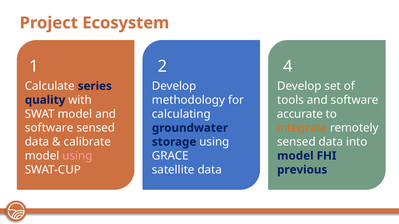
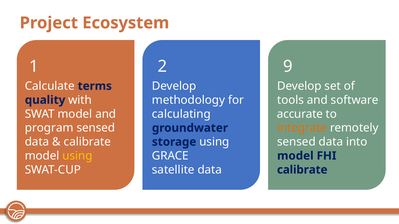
4: 4 -> 9 (288, 67)
series: series -> terms (95, 86)
software: software -> program (49, 128)
using colour: pink -> yellow (77, 156)
previous: previous -> calibrate (302, 170)
